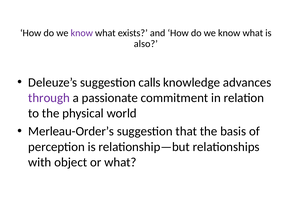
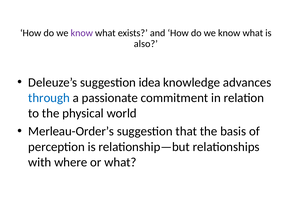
calls: calls -> idea (150, 82)
through colour: purple -> blue (49, 98)
object: object -> where (71, 162)
